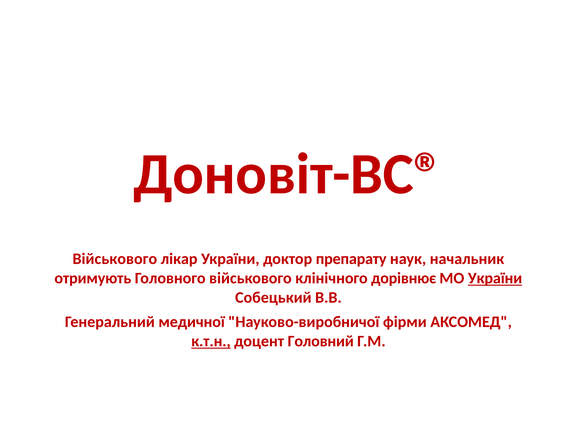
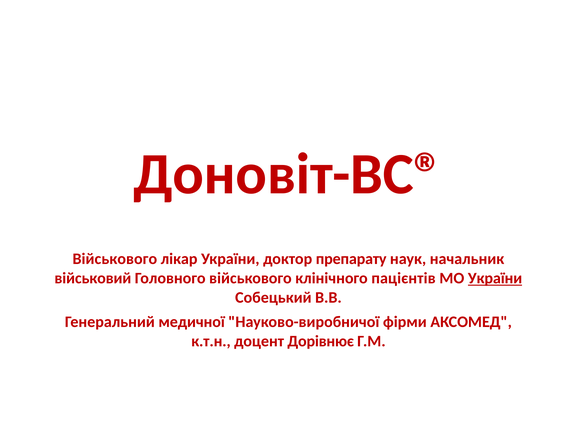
отримують: отримують -> військовий (93, 278)
дорівнює: дорівнює -> пацієнтів (403, 278)
к.т.н underline: present -> none (211, 341)
Головний: Головний -> Дорівнює (321, 341)
